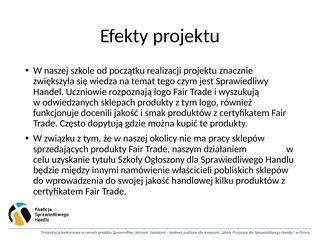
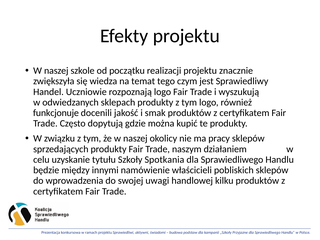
Ogłoszony: Ogłoszony -> Spotkania (164, 160)
swojej jakość: jakość -> uwagi (157, 181)
